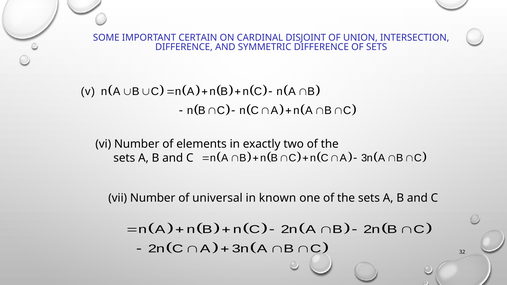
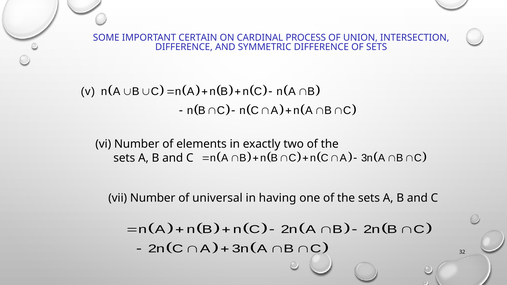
DISJOINT: DISJOINT -> PROCESS (306, 38)
known: known -> having (278, 198)
